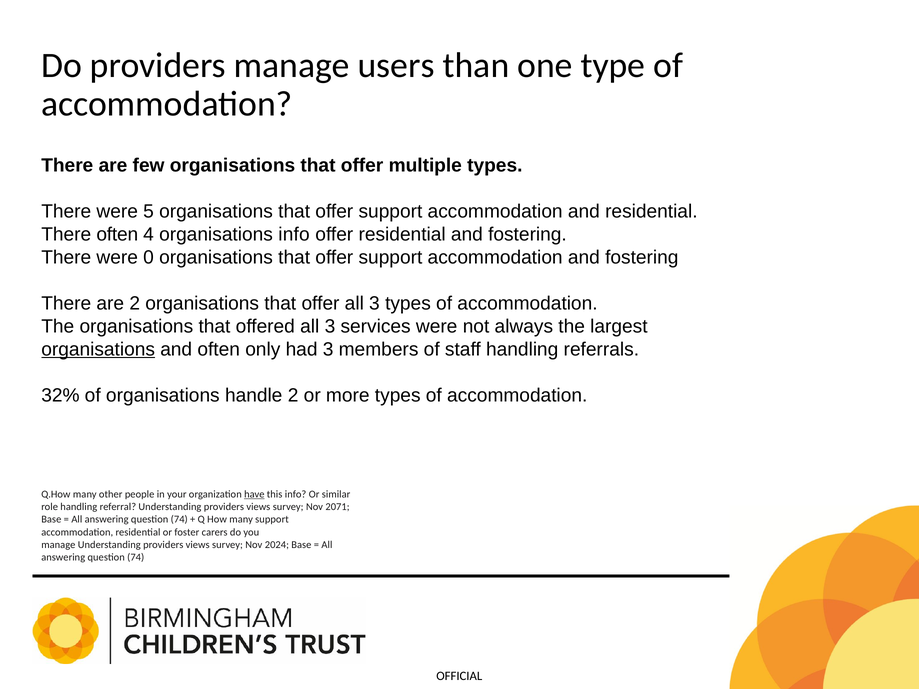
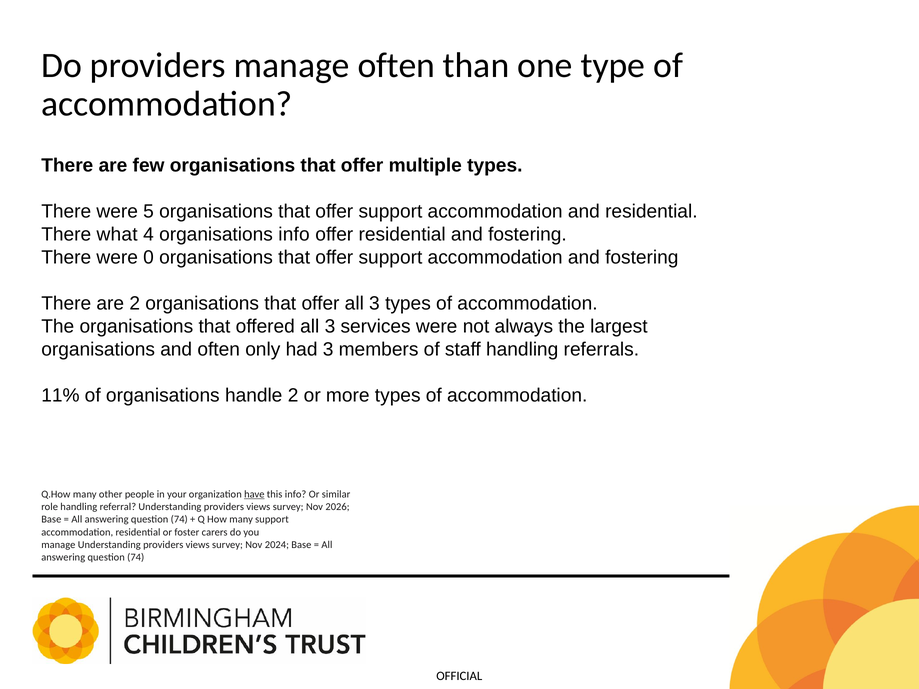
manage users: users -> often (396, 65)
There often: often -> what (117, 235)
organisations underline: present -> none (98, 349)
32%: 32% -> 11% (60, 395)
2071: 2071 -> 2026 (337, 507)
